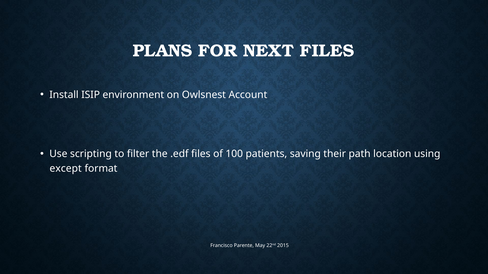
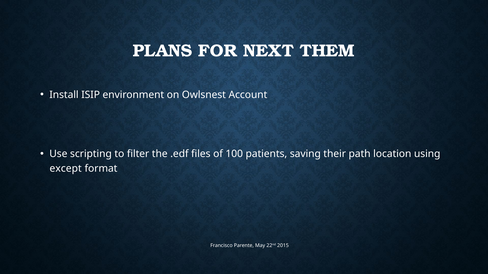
NEXT FILES: FILES -> THEM (327, 51)
